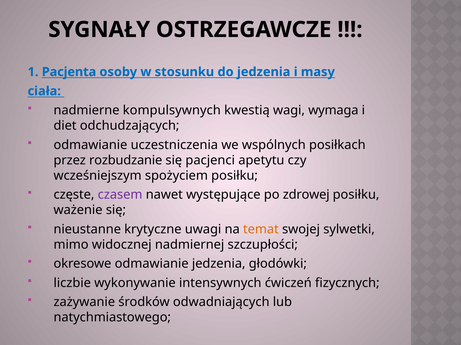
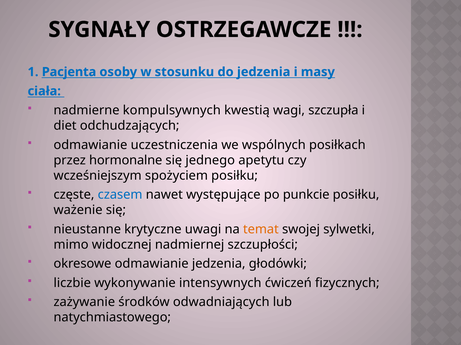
wymaga: wymaga -> szczupła (333, 111)
rozbudzanie: rozbudzanie -> hormonalne (126, 160)
pacjenci: pacjenci -> jednego (210, 160)
czasem colour: purple -> blue (120, 195)
zdrowej: zdrowej -> punkcie (306, 195)
